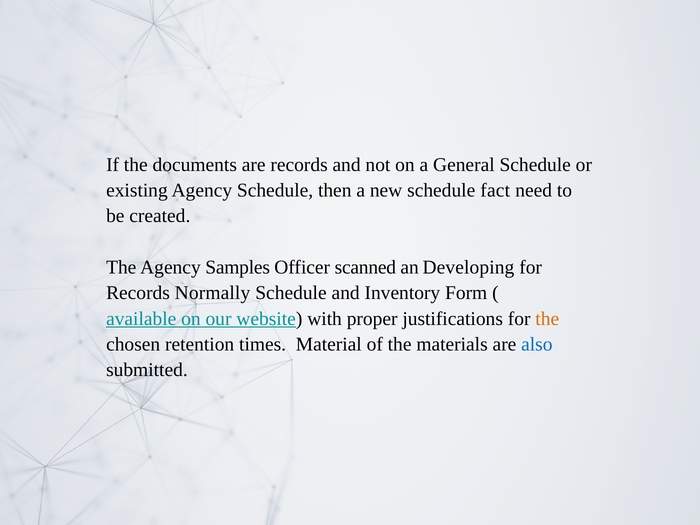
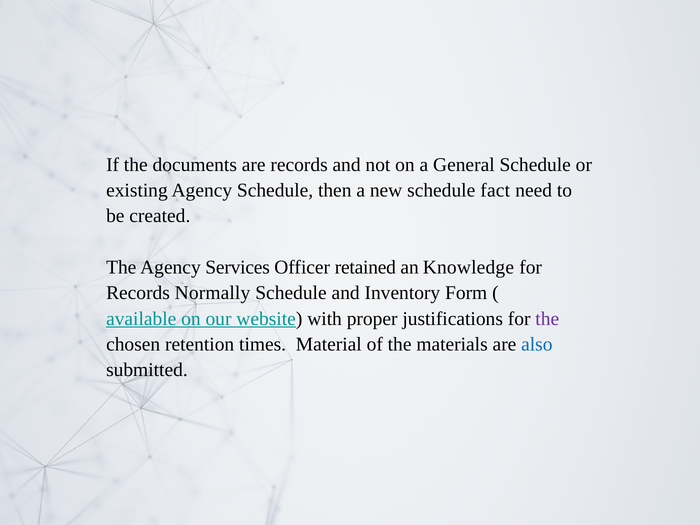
Samples: Samples -> Services (238, 267)
scanned: scanned -> retained (365, 267)
Developing: Developing -> Knowledge (468, 267)
the colour: orange -> purple (547, 319)
